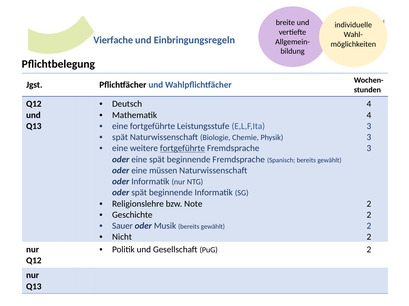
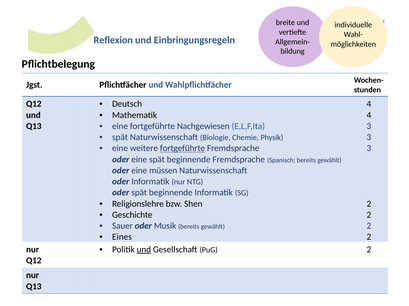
Vierfache: Vierfache -> Reflexion (113, 40)
Leistungsstufe: Leistungsstufe -> Nachgewiesen (203, 126)
Note: Note -> Shen (193, 204)
Nicht: Nicht -> Eines (122, 238)
und underline: none -> present (144, 250)
